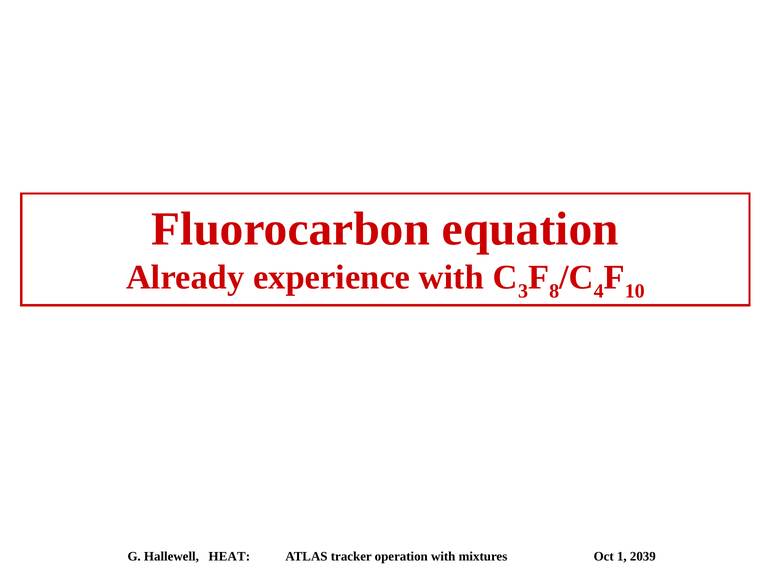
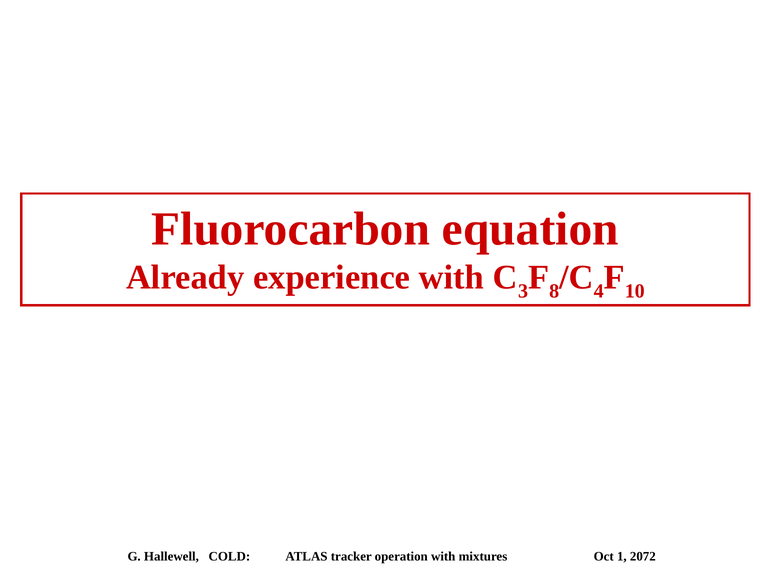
HEAT: HEAT -> COLD (229, 556)
2039: 2039 -> 2072 (643, 556)
